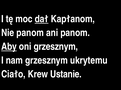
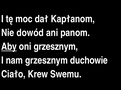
dał underline: present -> none (42, 19)
Nie panom: panom -> dowód (30, 33)
ukrytemu: ukrytemu -> duchowie (89, 61)
Ustanie: Ustanie -> Swemu (66, 75)
